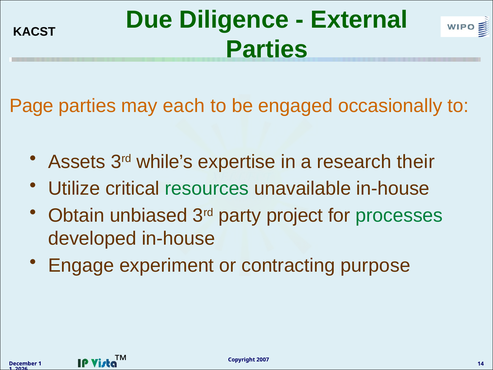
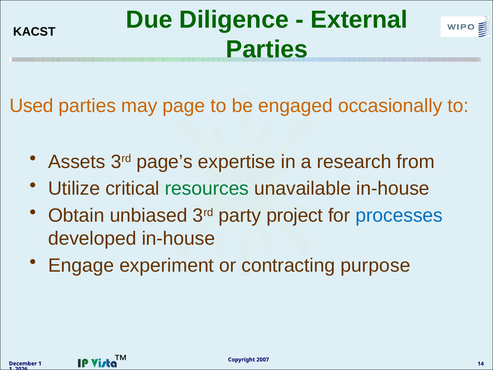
Page: Page -> Used (32, 106)
each: each -> page (184, 106)
while’s: while’s -> page’s (165, 162)
their: their -> from (416, 162)
processes colour: green -> blue (399, 215)
